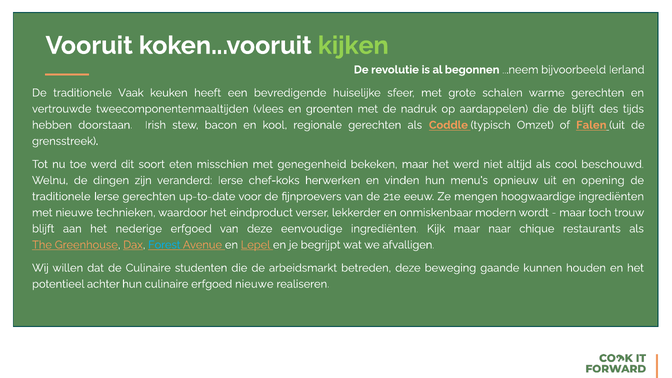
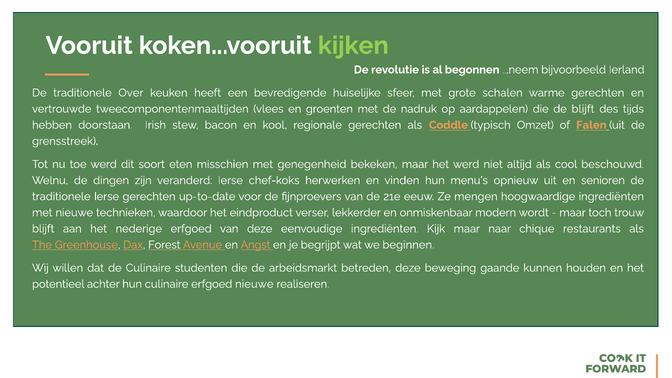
Vaak: Vaak -> Over (131, 93)
opening: opening -> senioren (603, 180)
Forest colour: light blue -> white (164, 245)
Lepel: Lepel -> Angst (256, 245)
afvalligen: afvalligen -> beginnen (408, 245)
